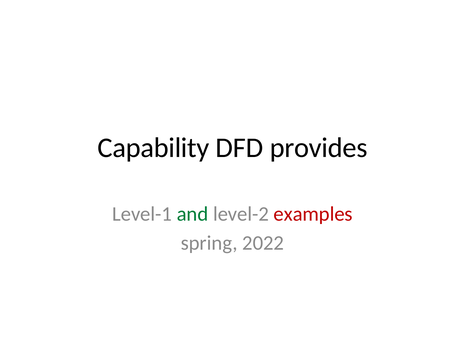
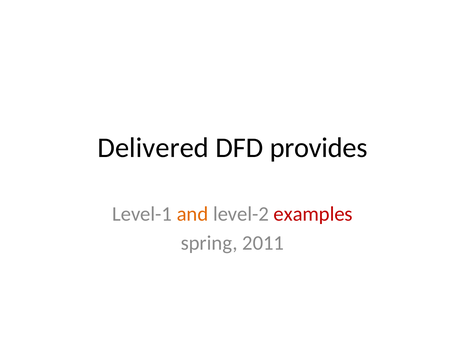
Capability: Capability -> Delivered (153, 148)
and colour: green -> orange (193, 214)
2022: 2022 -> 2011 (263, 243)
